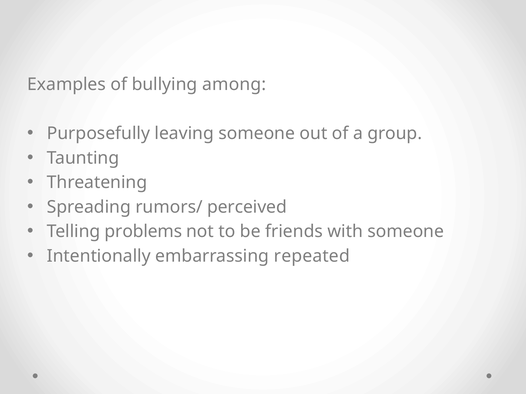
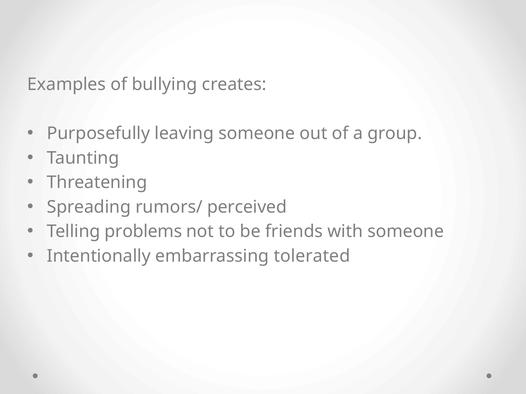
among: among -> creates (234, 85)
repeated: repeated -> tolerated (312, 256)
